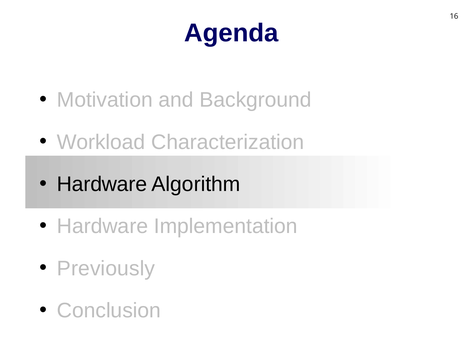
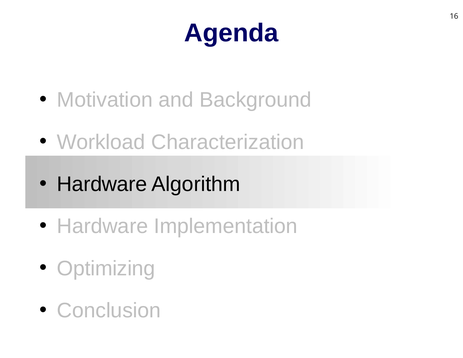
Previously: Previously -> Optimizing (106, 268)
